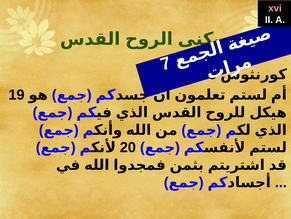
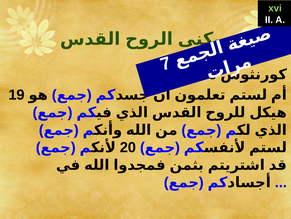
xvi colour: pink -> light green (275, 8)
